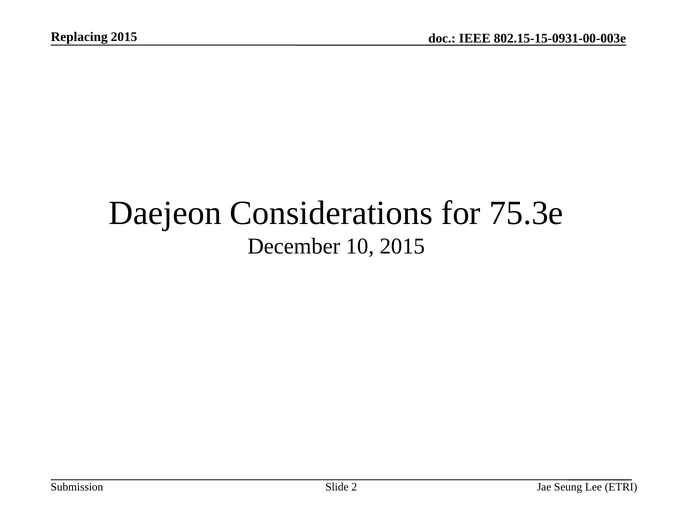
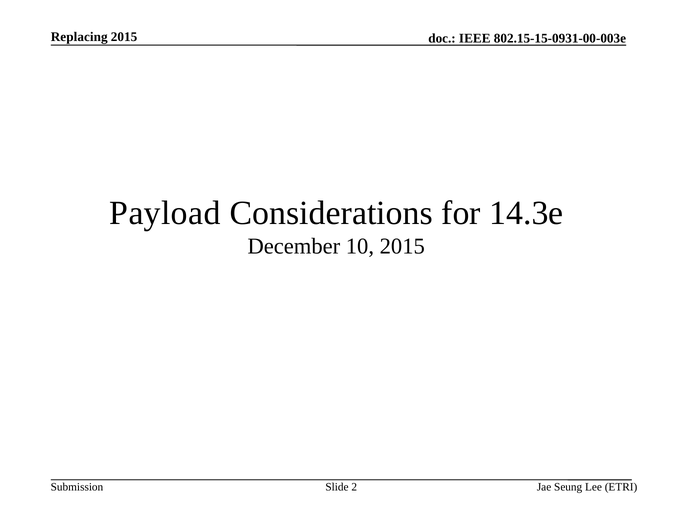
Daejeon: Daejeon -> Payload (165, 213)
75.3e: 75.3e -> 14.3e (526, 213)
